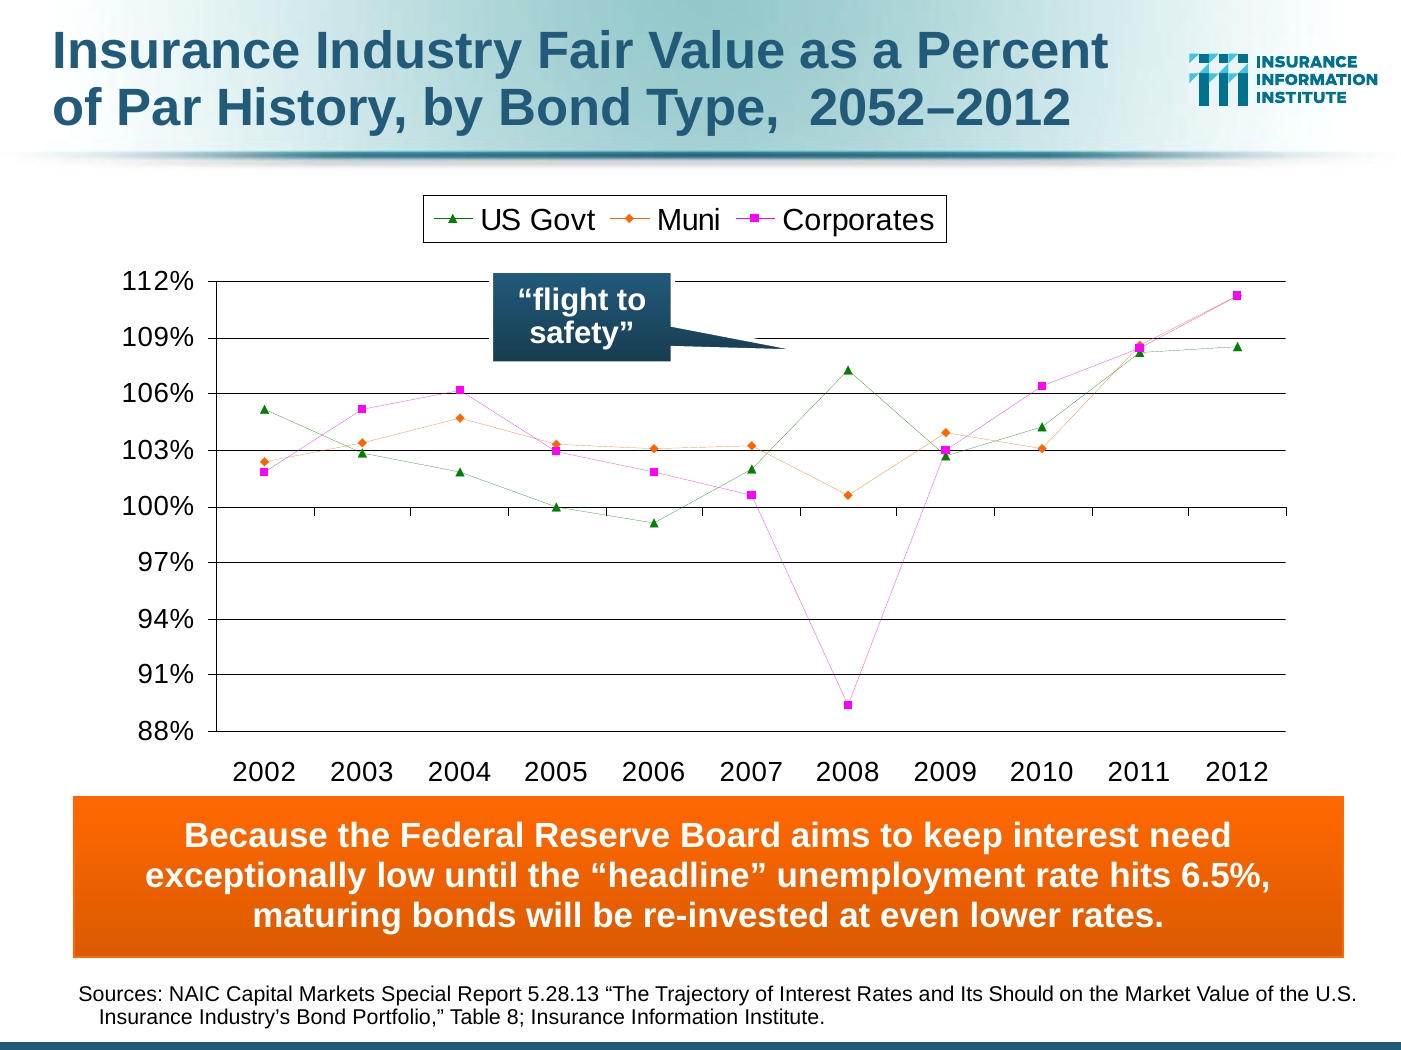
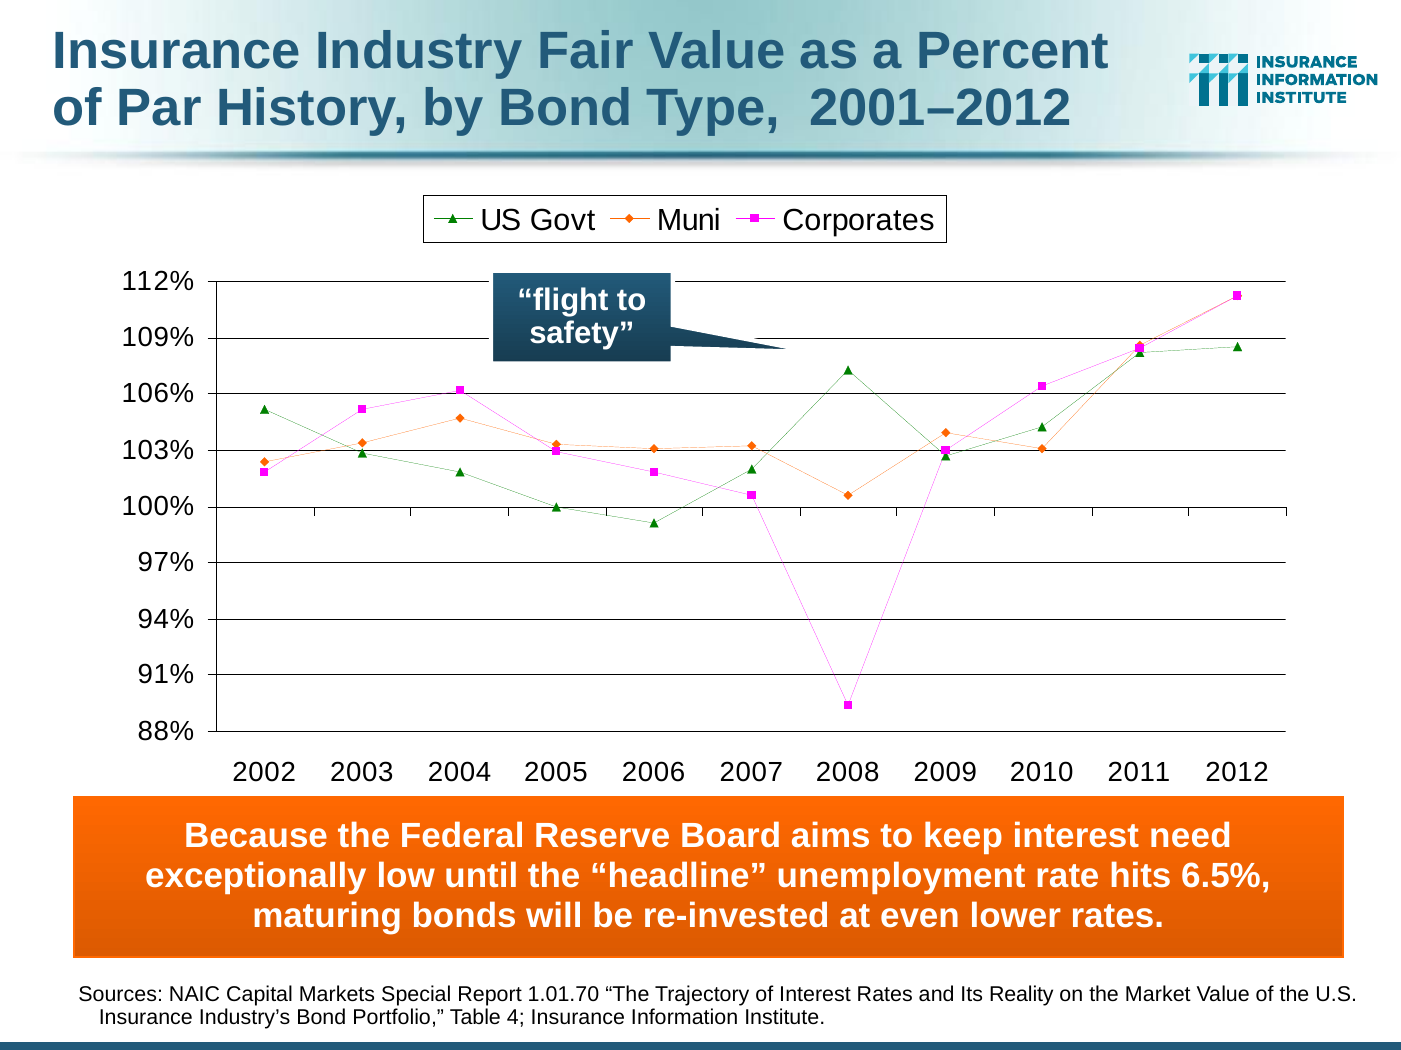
2052–2012: 2052–2012 -> 2001–2012 (941, 108)
5.28.13: 5.28.13 -> 1.01.70 (563, 995)
Should: Should -> Reality (1021, 995)
8: 8 -> 4 (516, 1018)
